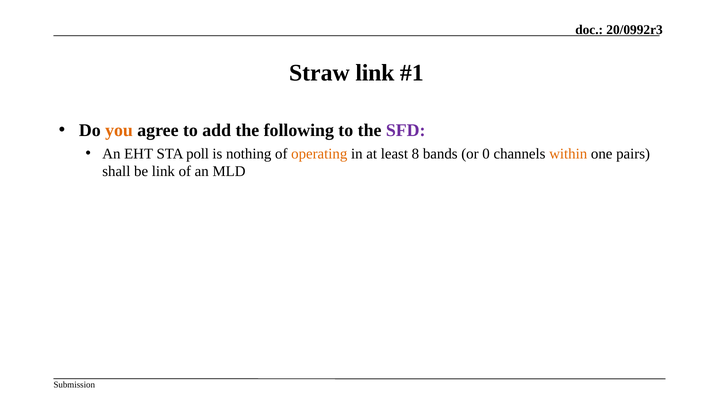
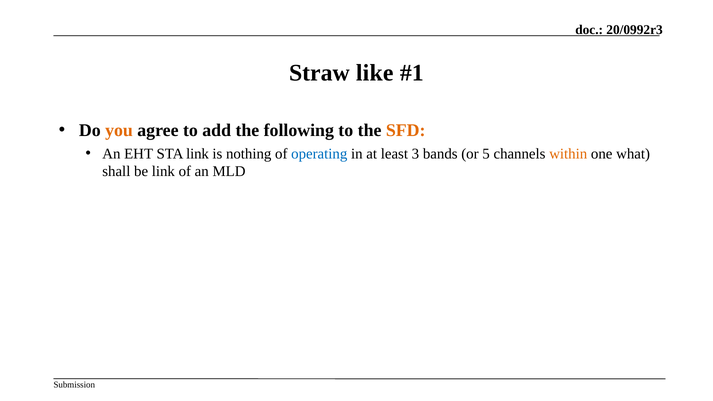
Straw link: link -> like (375, 73)
SFD colour: purple -> orange (406, 130)
STA poll: poll -> link (198, 154)
operating colour: orange -> blue (319, 154)
8: 8 -> 3 (415, 154)
0: 0 -> 5 (486, 154)
pairs: pairs -> what (633, 154)
